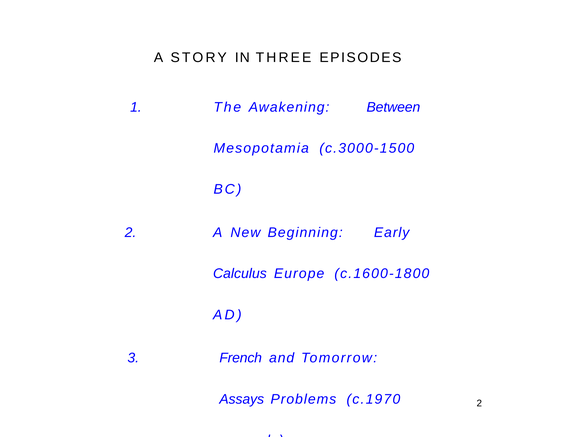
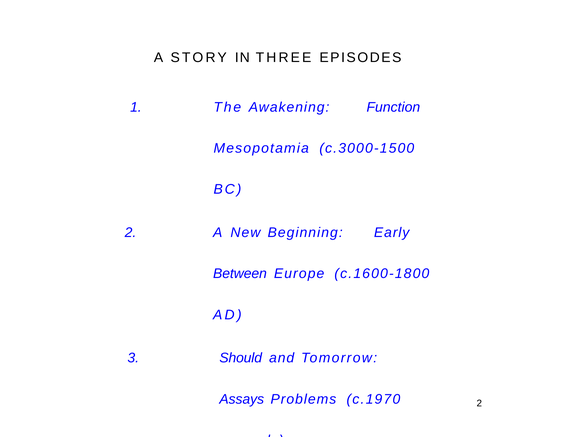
Between: Between -> Function (393, 107)
Calculus: Calculus -> Between (240, 273)
French: French -> Should (241, 358)
